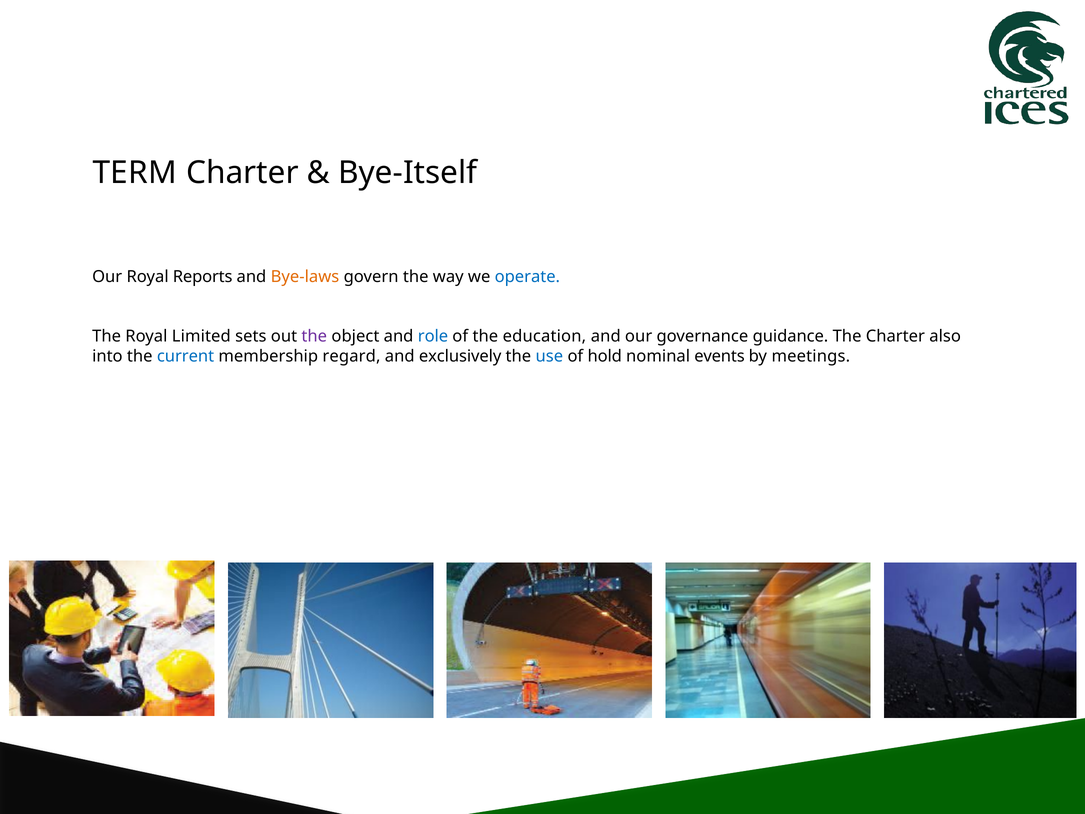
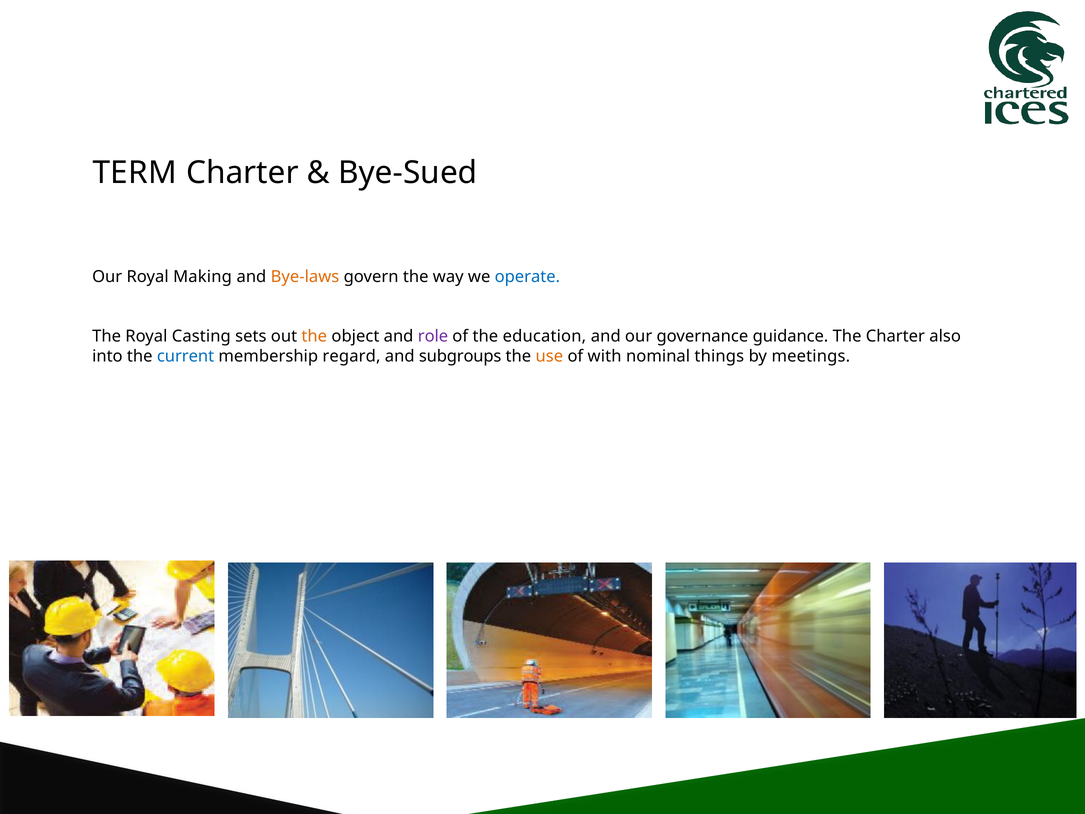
Bye-Itself: Bye-Itself -> Bye-Sued (408, 173)
Reports: Reports -> Making (203, 277)
Limited: Limited -> Casting (201, 336)
the colour: purple -> orange (314, 336)
role colour: blue -> purple (433, 336)
exclusively: exclusively -> subgroups (460, 356)
use colour: blue -> orange (549, 356)
hold: hold -> with (605, 356)
events: events -> things (719, 356)
